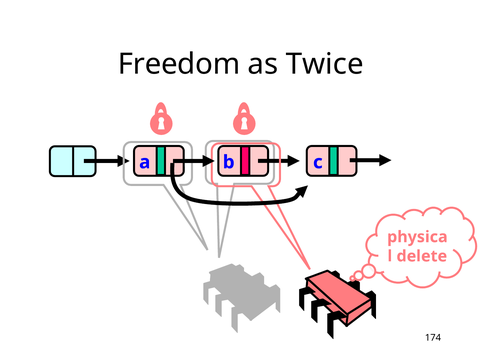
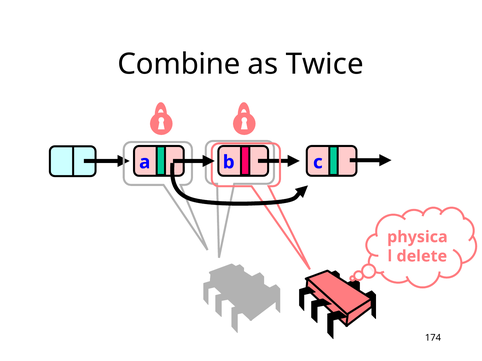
Freedom: Freedom -> Combine (179, 64)
